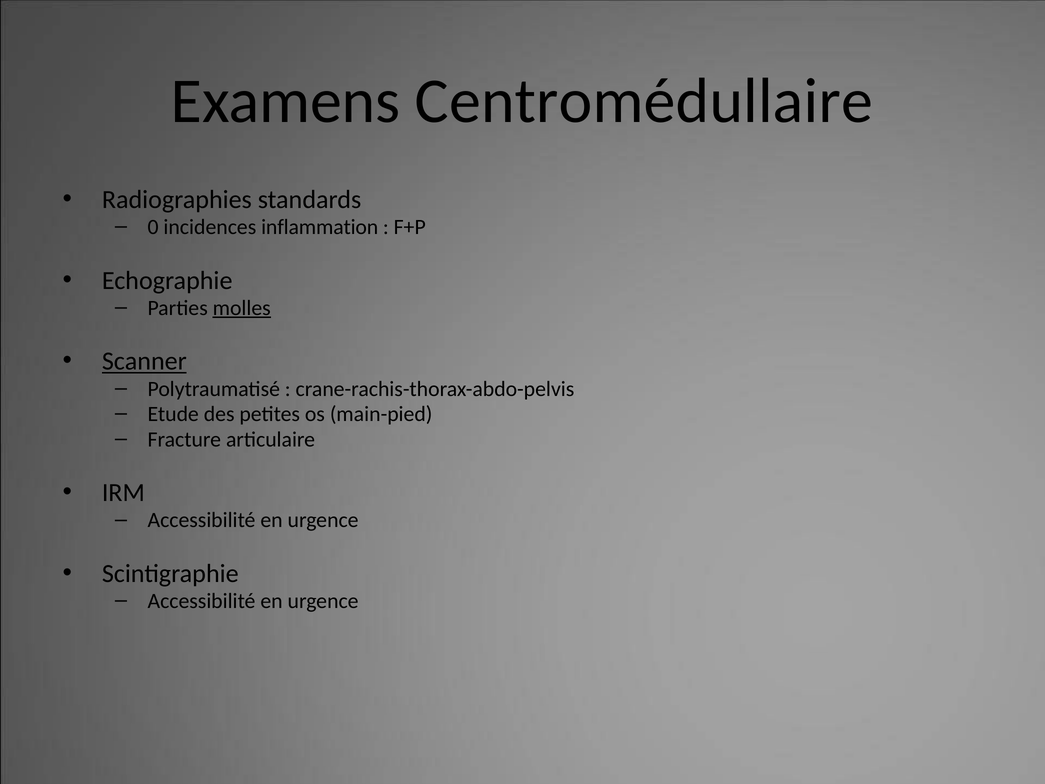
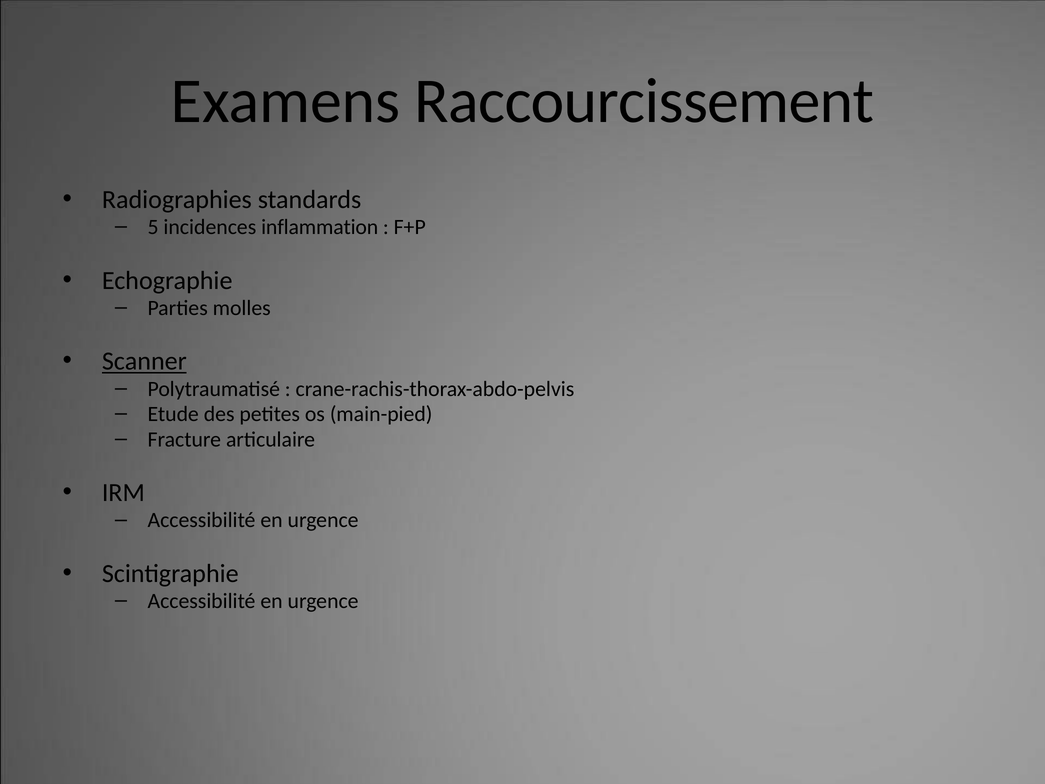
Centromédullaire: Centromédullaire -> Raccourcissement (644, 101)
0: 0 -> 5 (153, 227)
molles underline: present -> none (242, 308)
